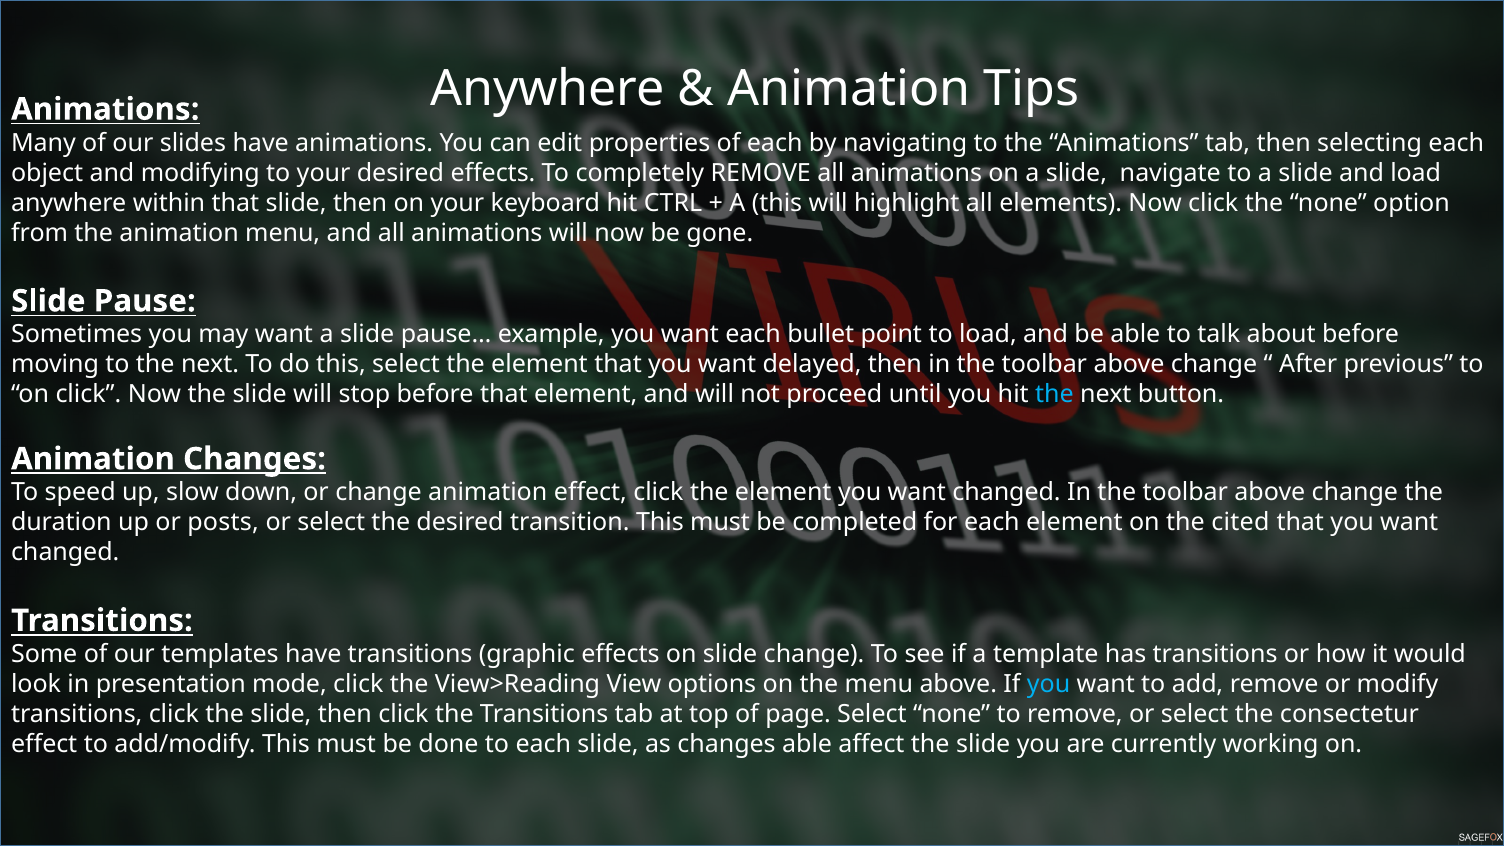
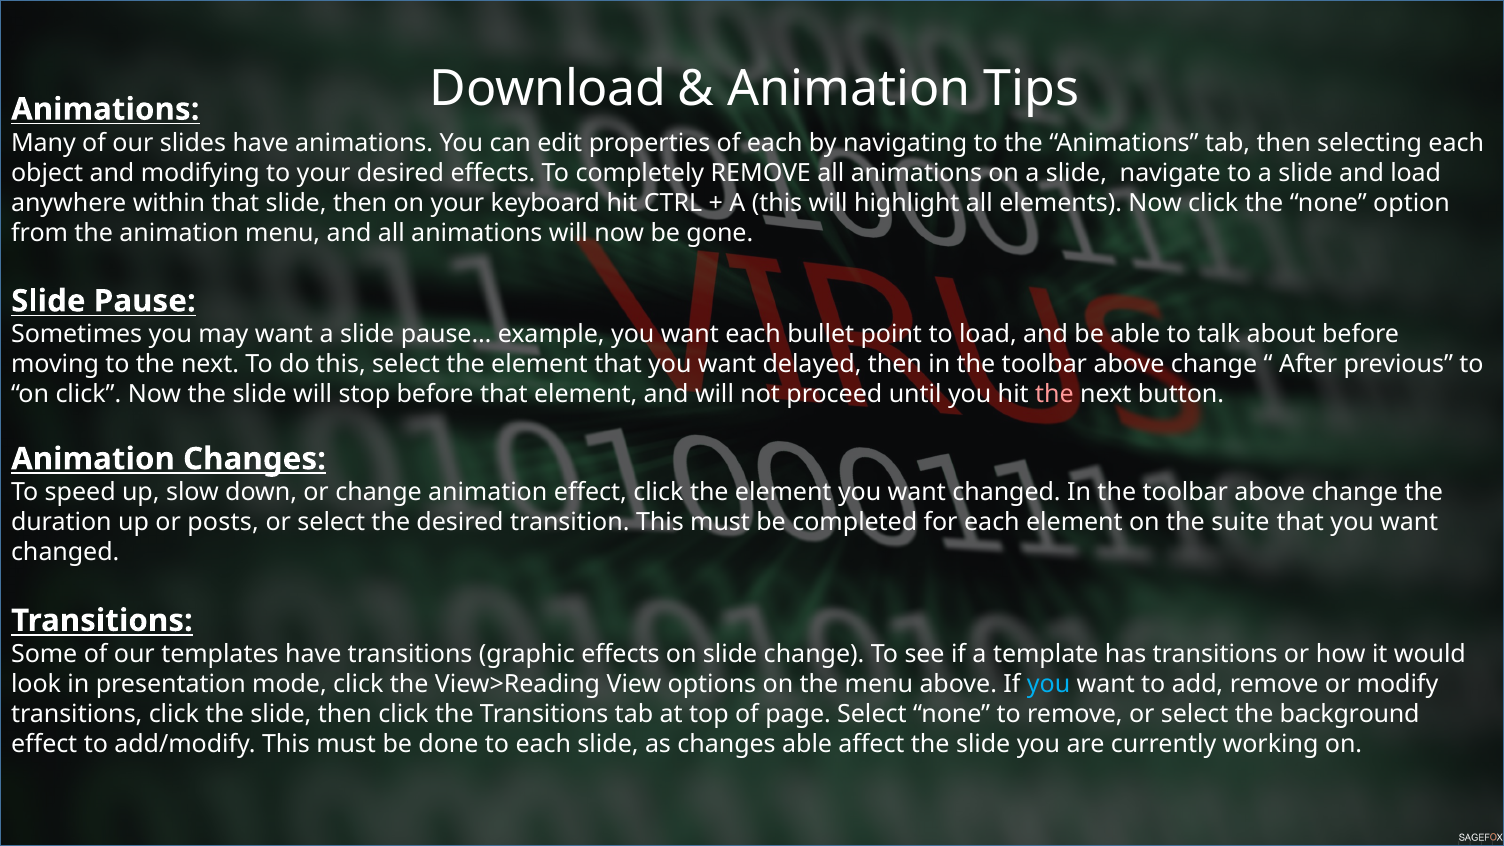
Anywhere: Anywhere -> Download (548, 89)
the colour: light blue -> pink (1054, 395)
cited: cited -> suite (1240, 522)
consectetur: consectetur -> background (1350, 714)
